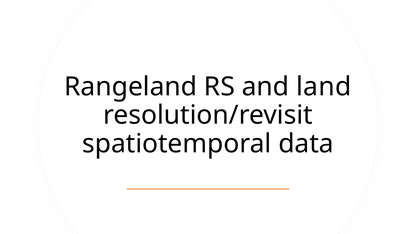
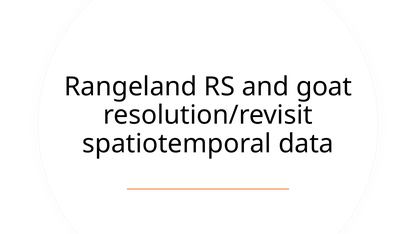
land: land -> goat (324, 87)
